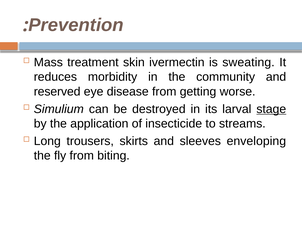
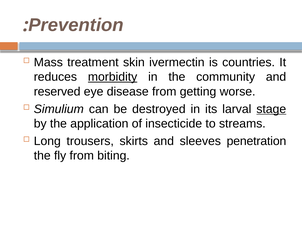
sweating: sweating -> countries (249, 62)
morbidity underline: none -> present (113, 77)
enveloping: enveloping -> penetration (256, 141)
